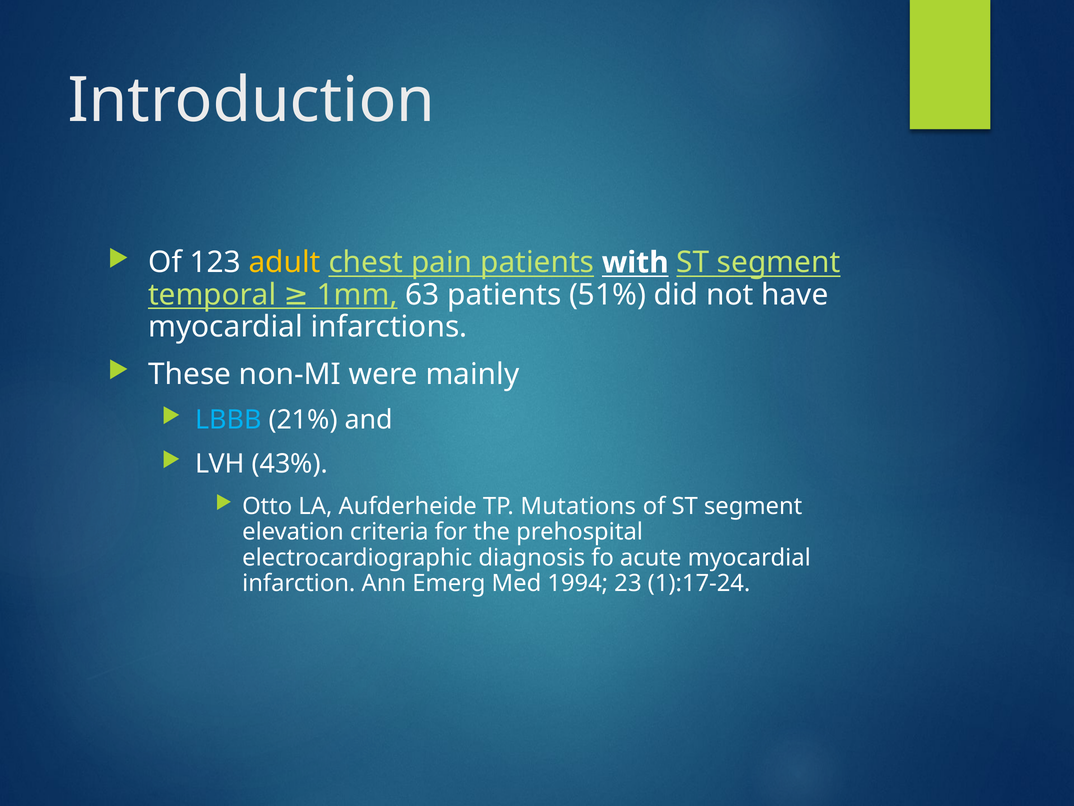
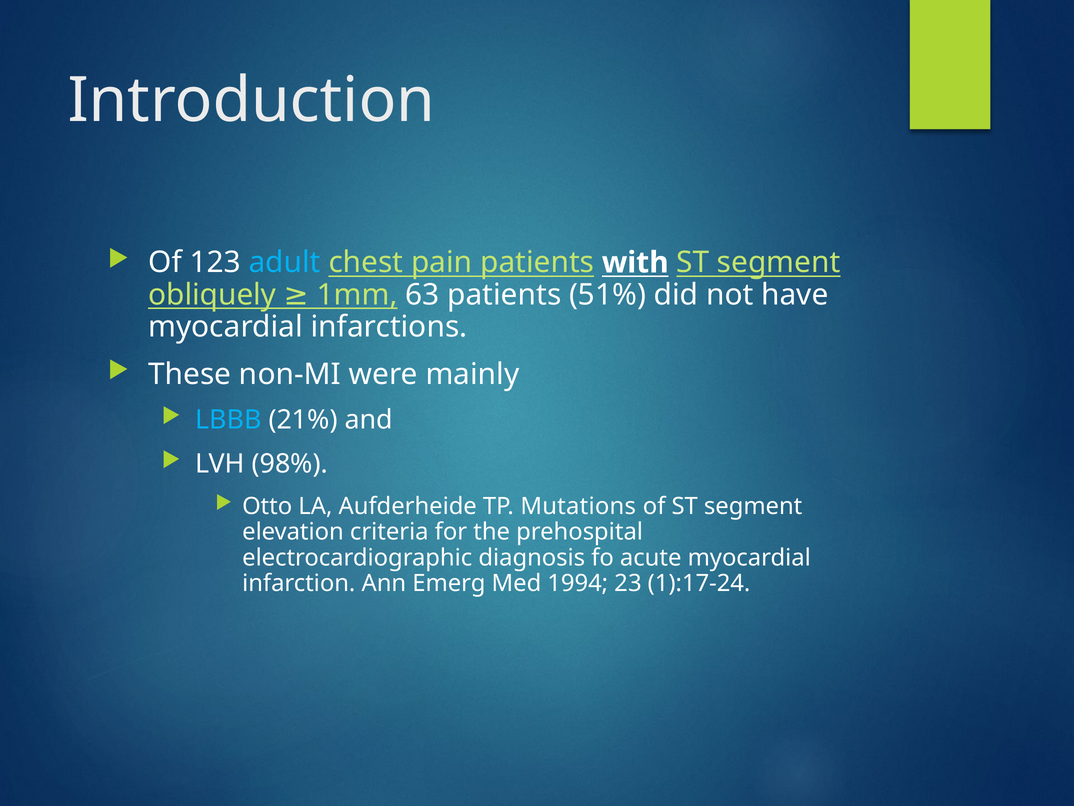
adult colour: yellow -> light blue (285, 262)
temporal: temporal -> obliquely (212, 295)
43%: 43% -> 98% (290, 464)
